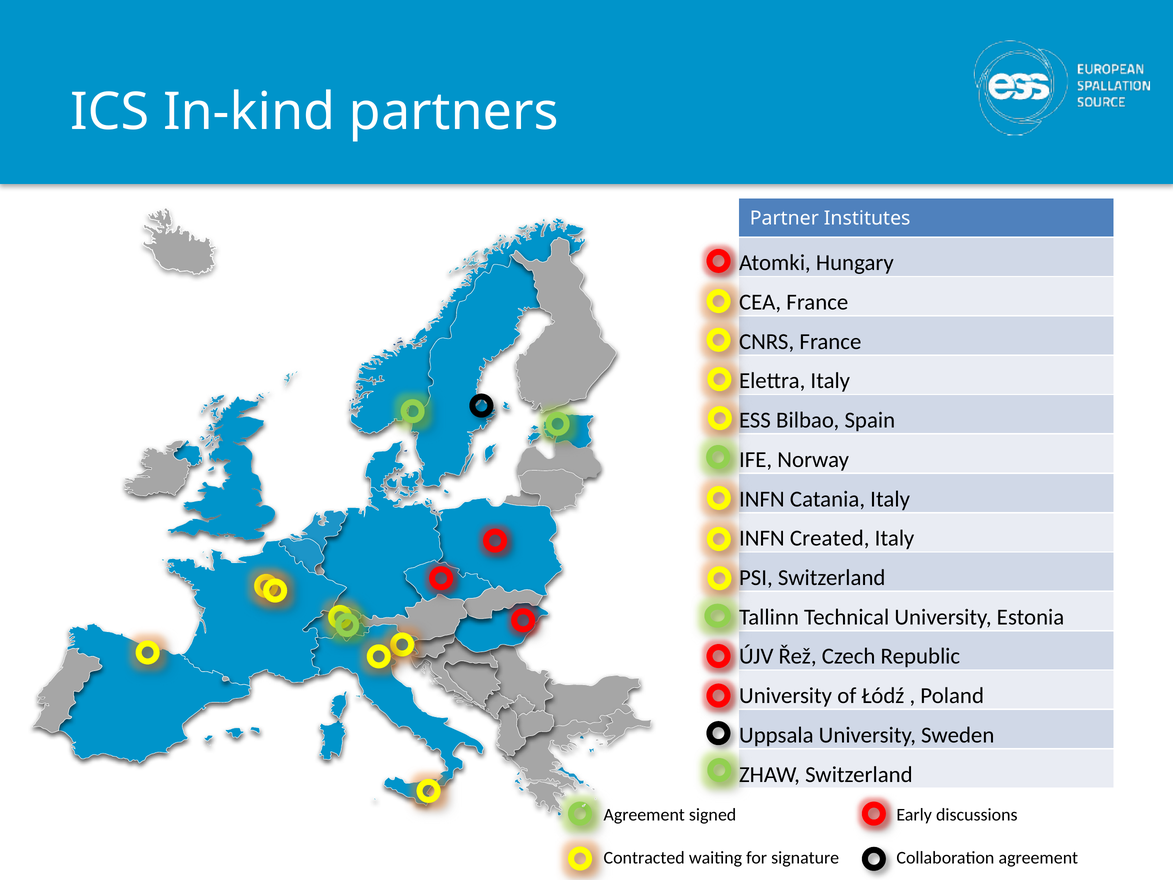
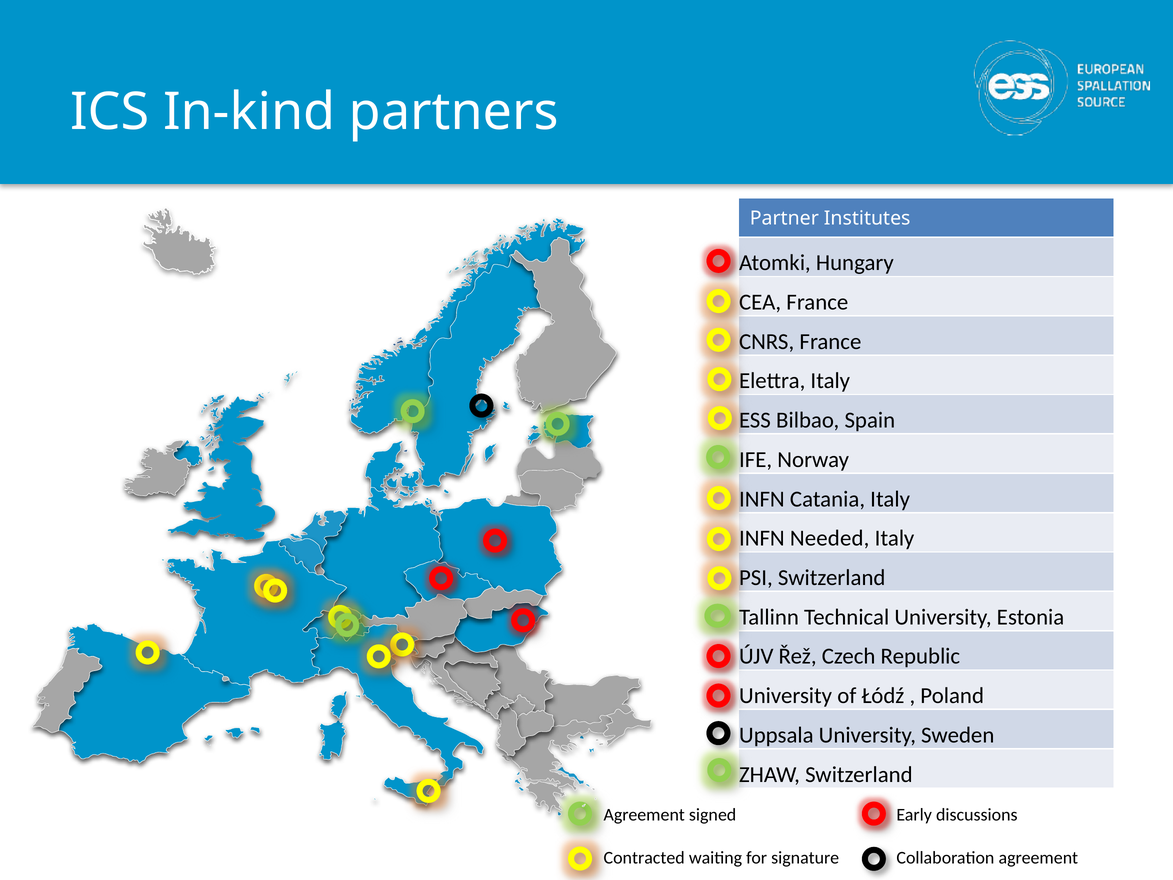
Created: Created -> Needed (830, 538)
